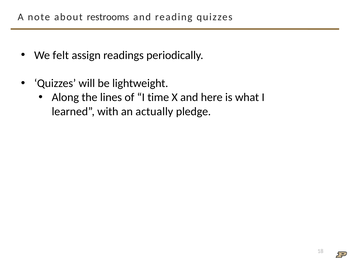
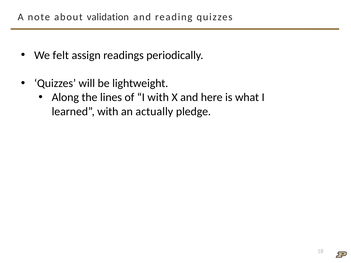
restrooms: restrooms -> validation (108, 17)
I time: time -> with (158, 97)
